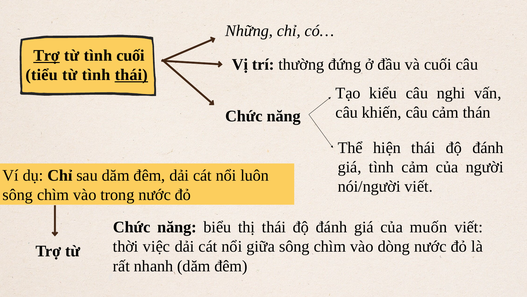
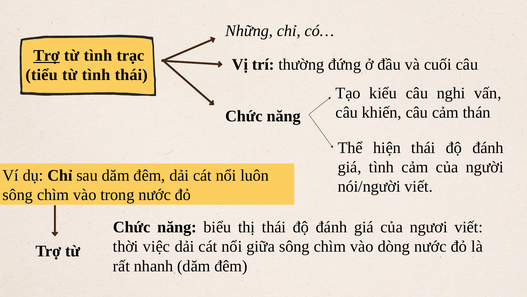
tình cuối: cuối -> trạc (130, 56)
thái underline: present -> none (131, 75)
muốn: muốn -> ngươi (429, 227)
